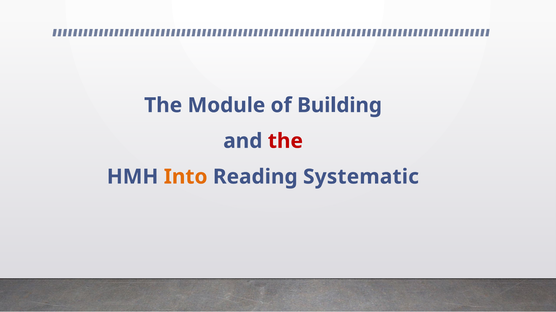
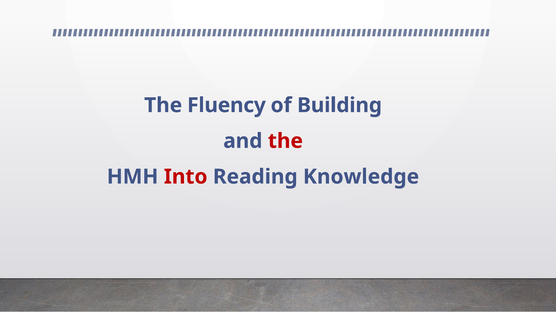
Module: Module -> Fluency (226, 106)
Into colour: orange -> red (186, 177)
Systematic: Systematic -> Knowledge (361, 177)
